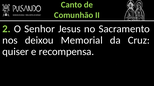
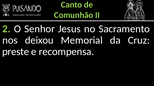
quiser: quiser -> preste (16, 52)
